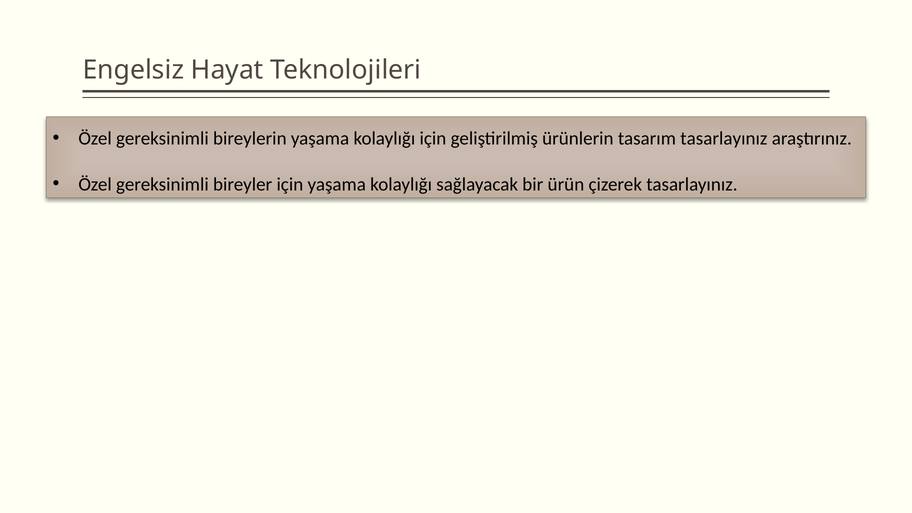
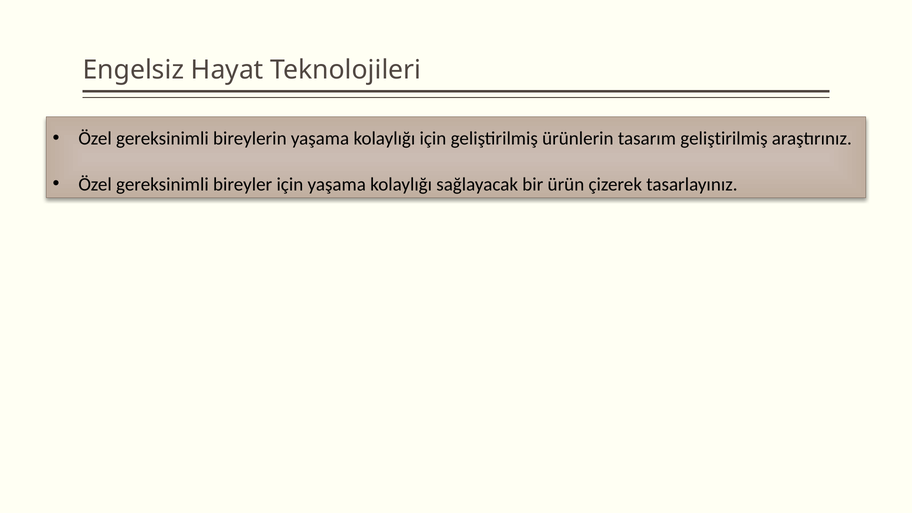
tasarım tasarlayınız: tasarlayınız -> geliştirilmiş (724, 139)
